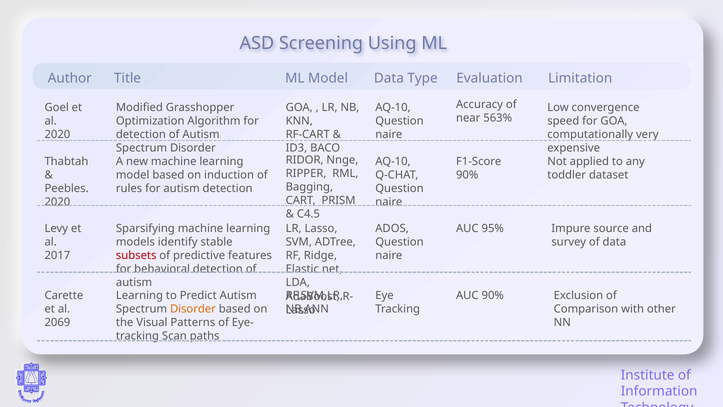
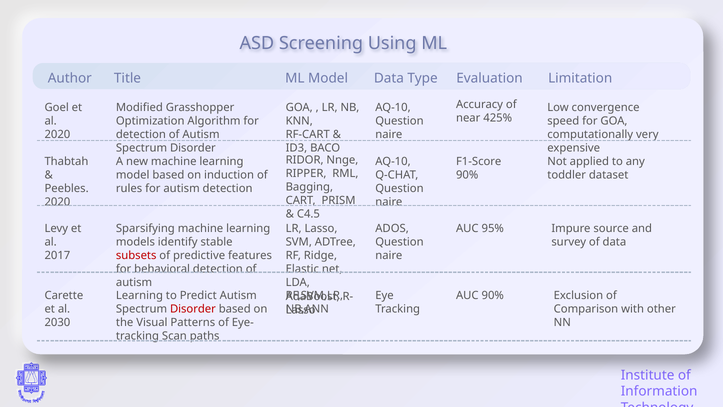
563%: 563% -> 425% (498, 118)
Disorder colour: orange -> red (193, 309)
2069: 2069 -> 2030 (57, 322)
